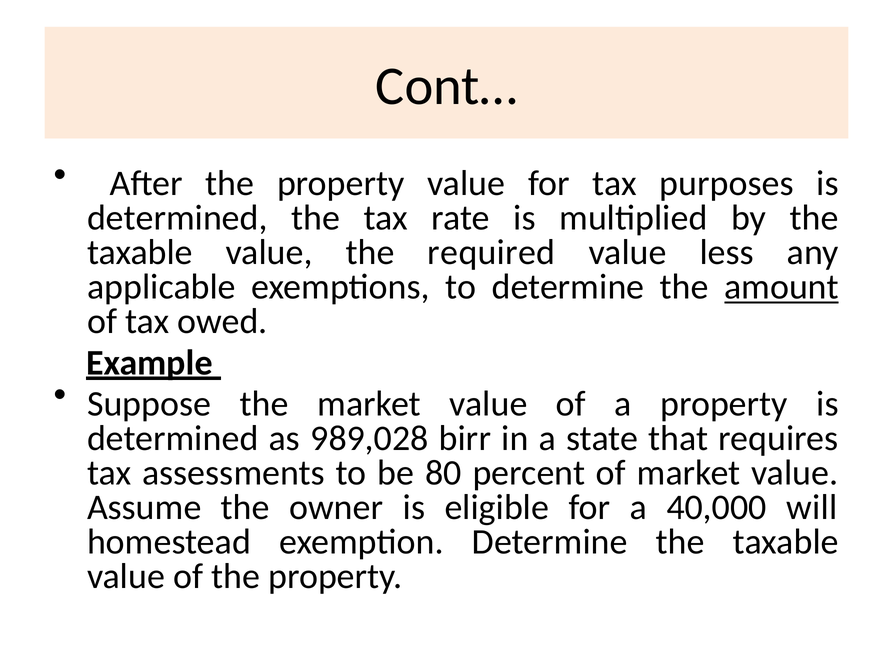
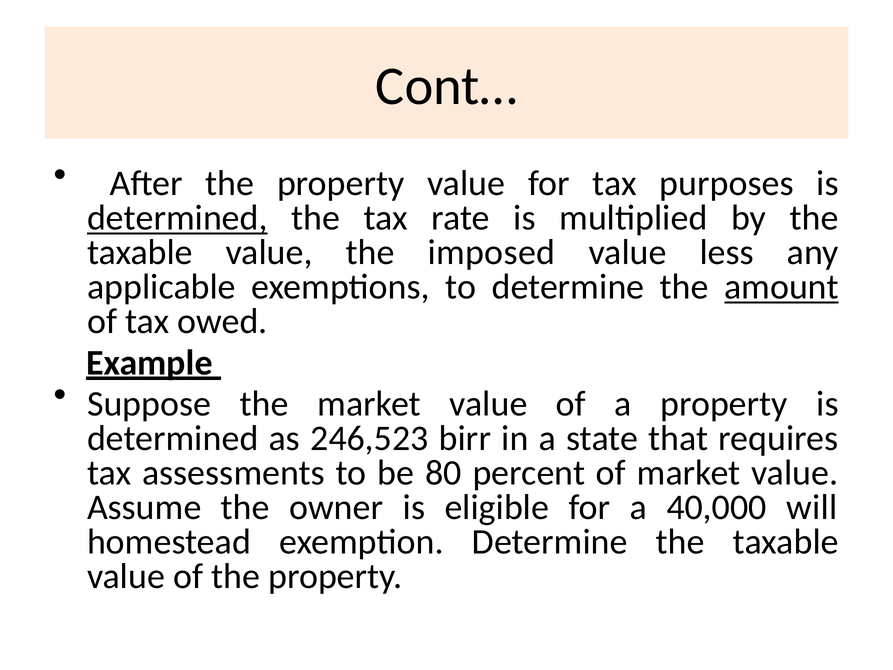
determined underline: none -> present (177, 218)
required: required -> imposed (491, 252)
989,028: 989,028 -> 246,523 (369, 438)
